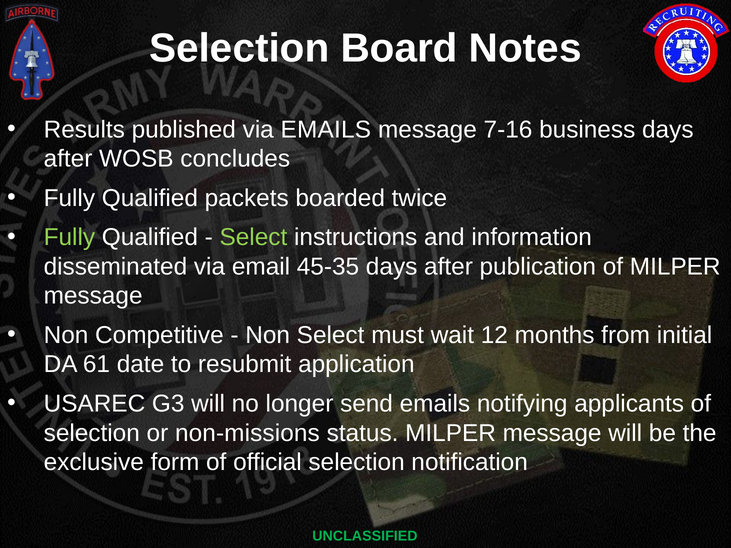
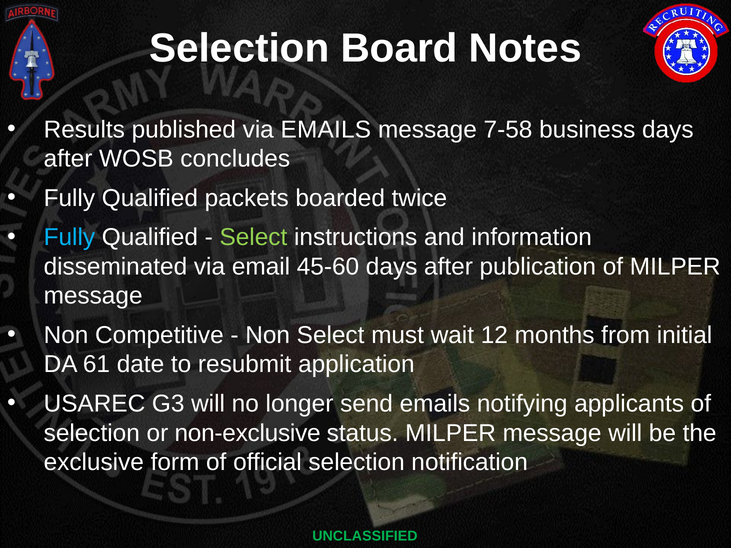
7-16: 7-16 -> 7-58 (508, 130)
Fully colour: light green -> light blue (69, 238)
45-35: 45-35 -> 45-60 (328, 267)
non-missions: non-missions -> non-exclusive (248, 433)
